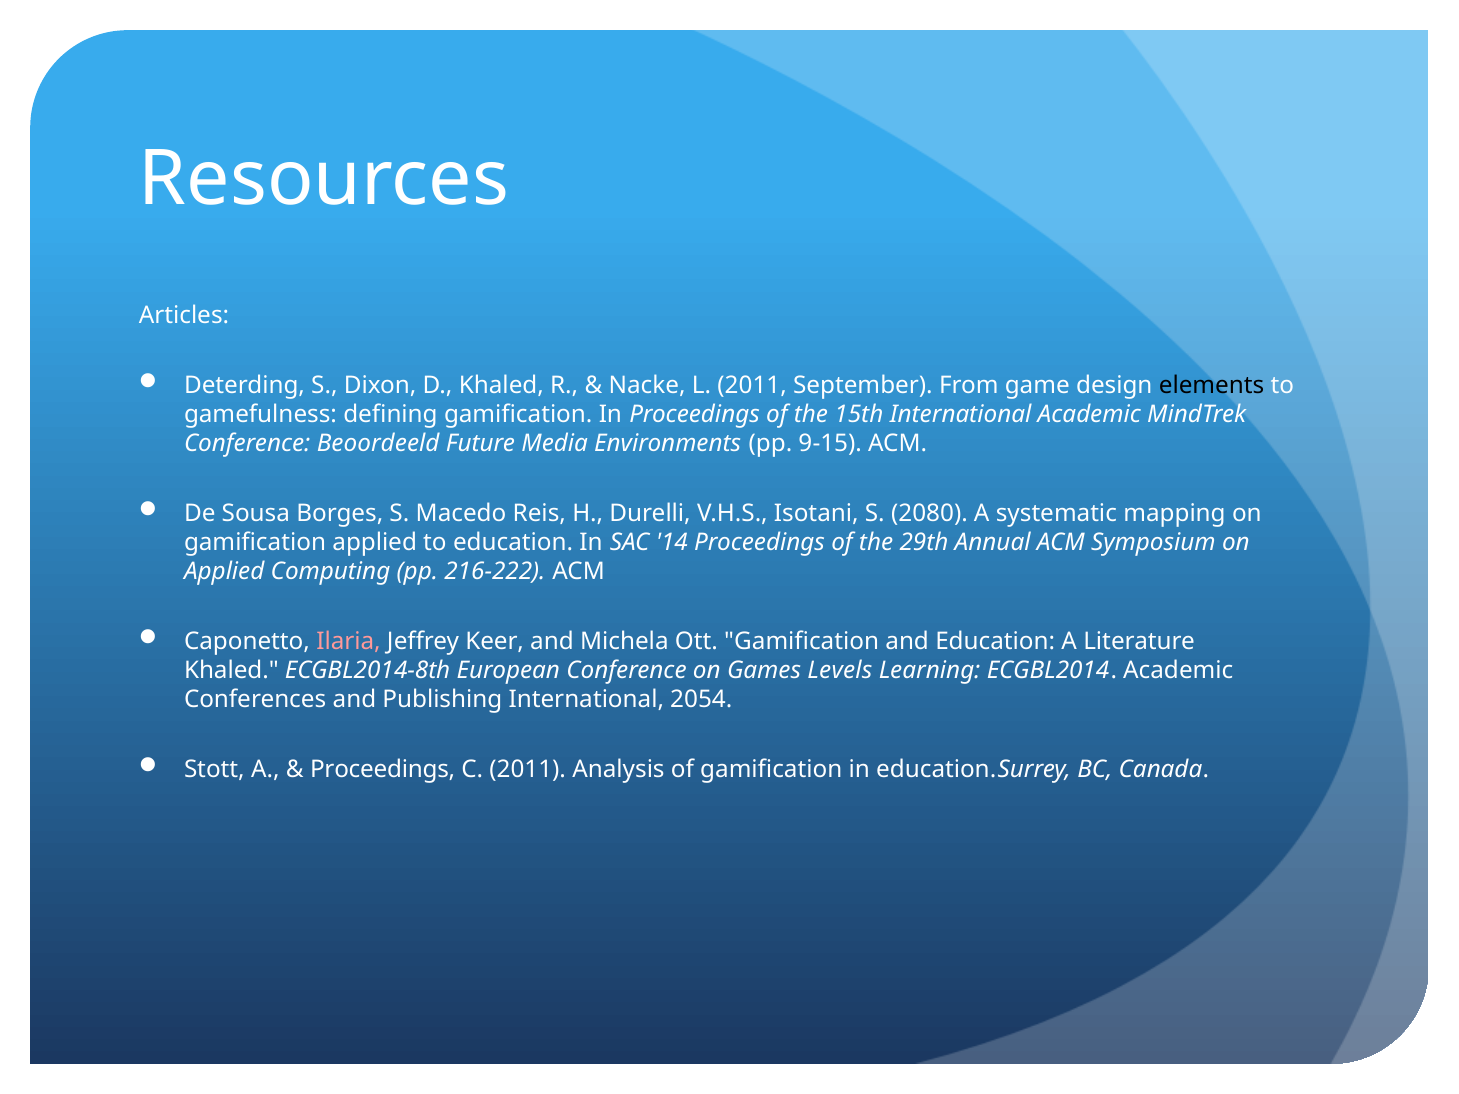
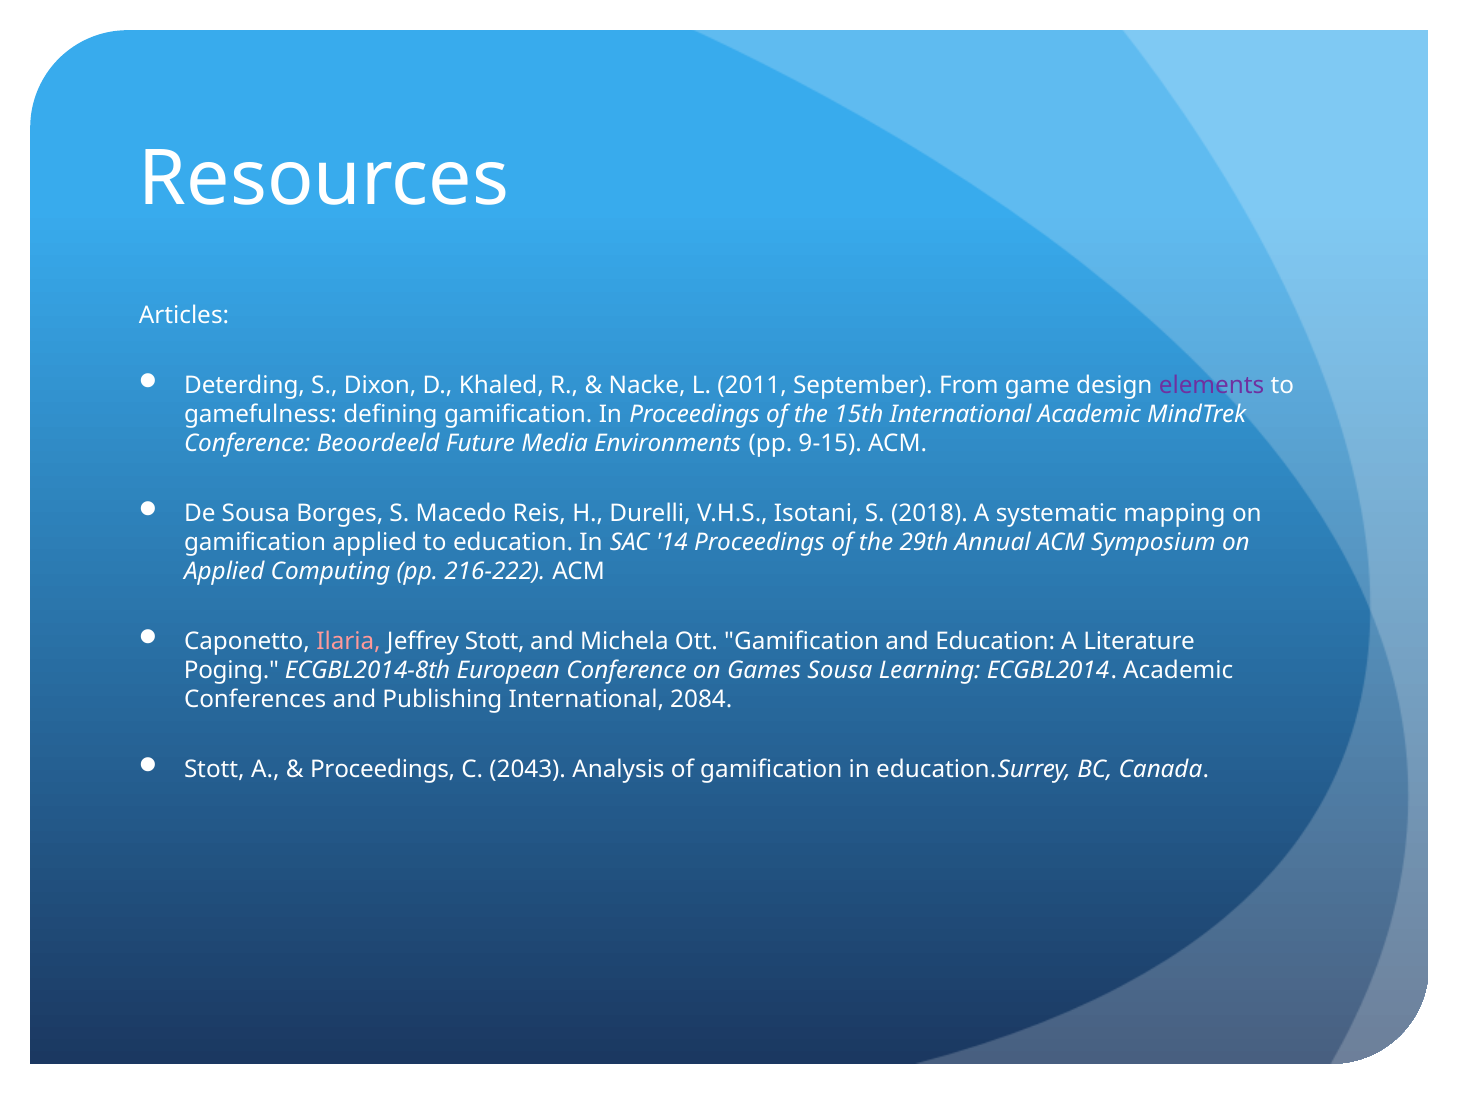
elements colour: black -> purple (1212, 385)
2080: 2080 -> 2018 (929, 513)
Jeffrey Keer: Keer -> Stott (495, 641)
Khaled: Khaled -> Poging (231, 670)
Games Levels: Levels -> Sousa (840, 670)
2054: 2054 -> 2084 (701, 700)
C 2011: 2011 -> 2043 (528, 769)
